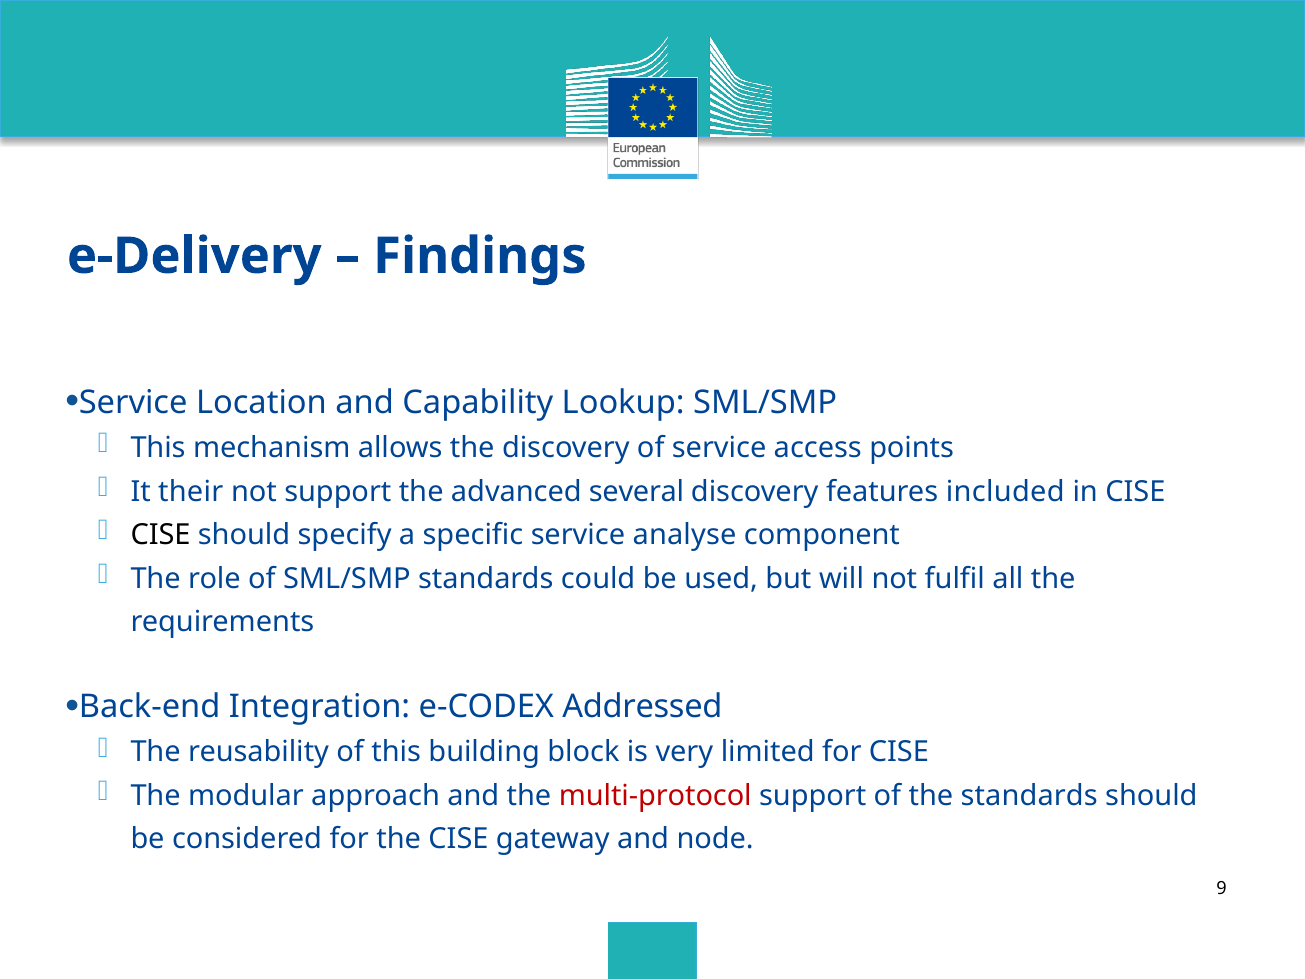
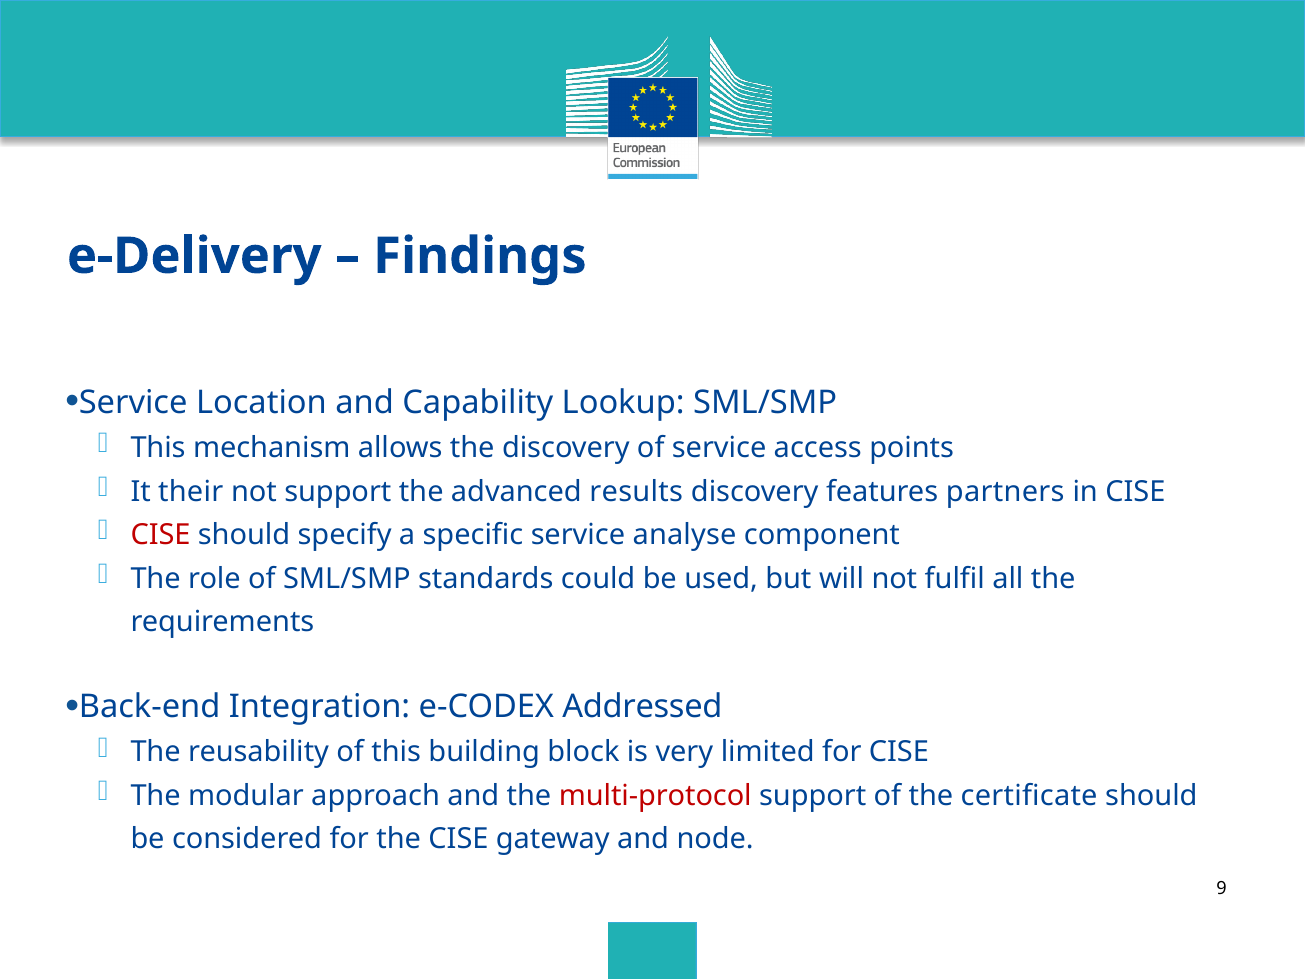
several: several -> results (636, 491)
included: included -> partners (1005, 491)
CISE colour: black -> red (161, 535)
the standards: standards -> certificate (1029, 796)
